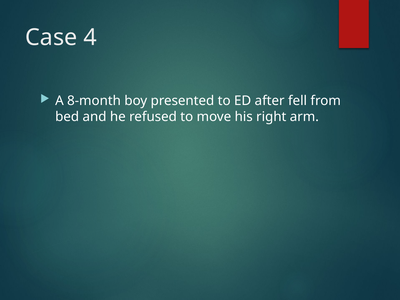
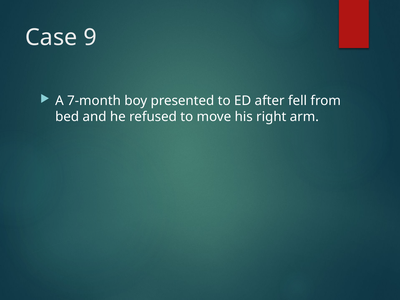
4: 4 -> 9 (90, 37)
8-month: 8-month -> 7-month (94, 101)
